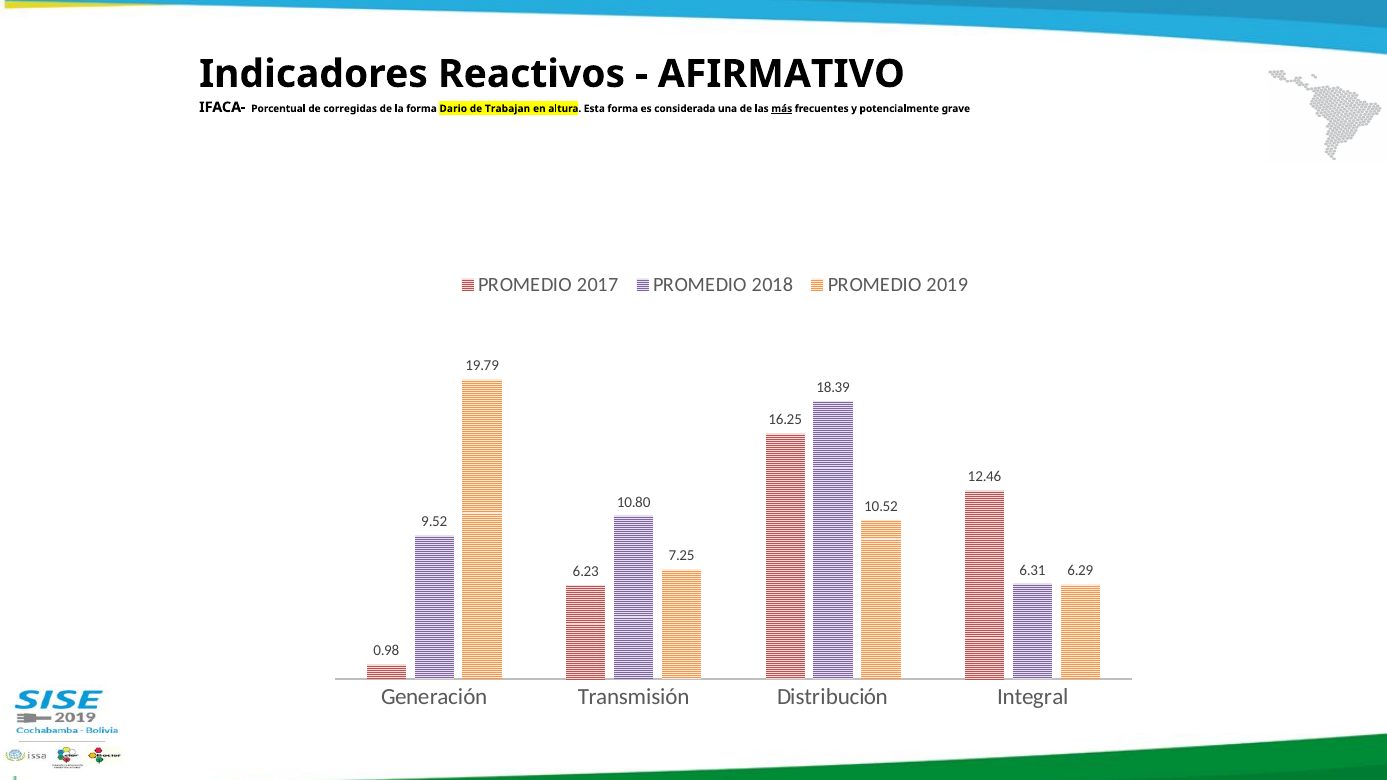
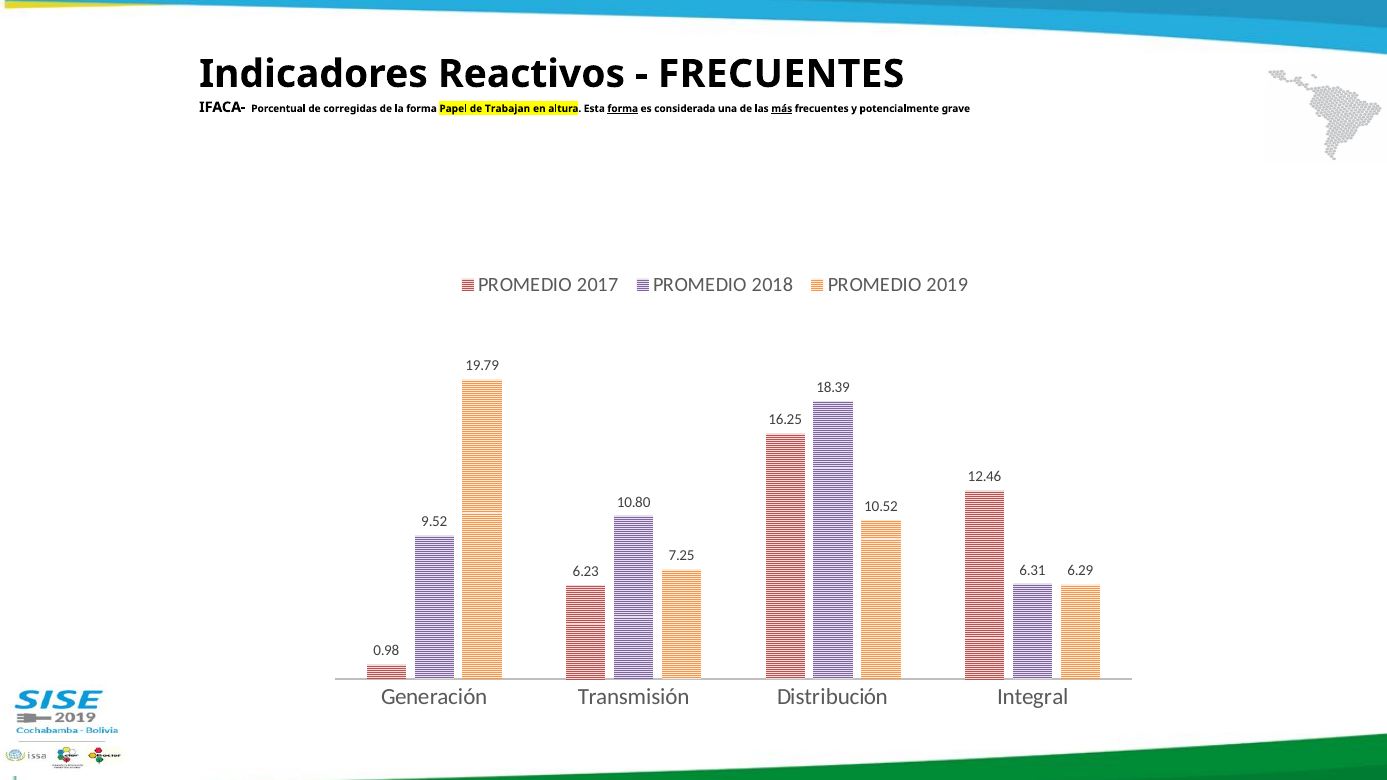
AFIRMATIVO: AFIRMATIVO -> FRECUENTES (781, 74)
Dario: Dario -> Papel (453, 109)
forma underline: none -> present (623, 109)
